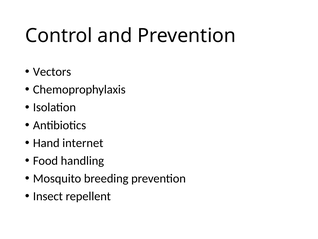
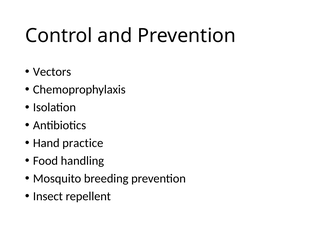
internet: internet -> practice (83, 143)
